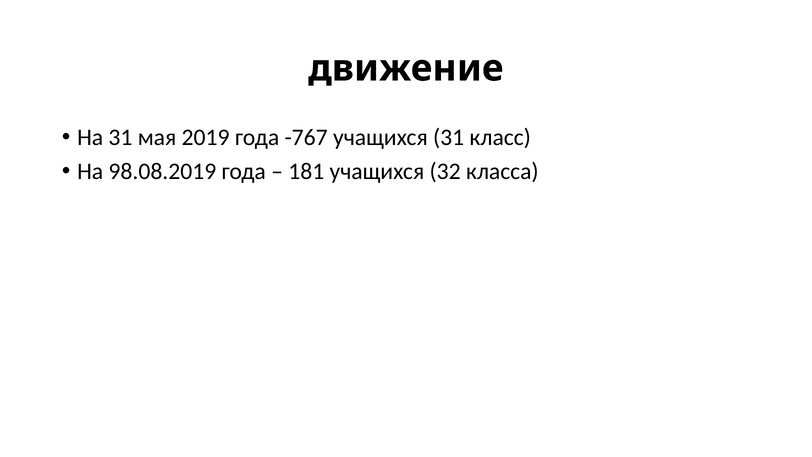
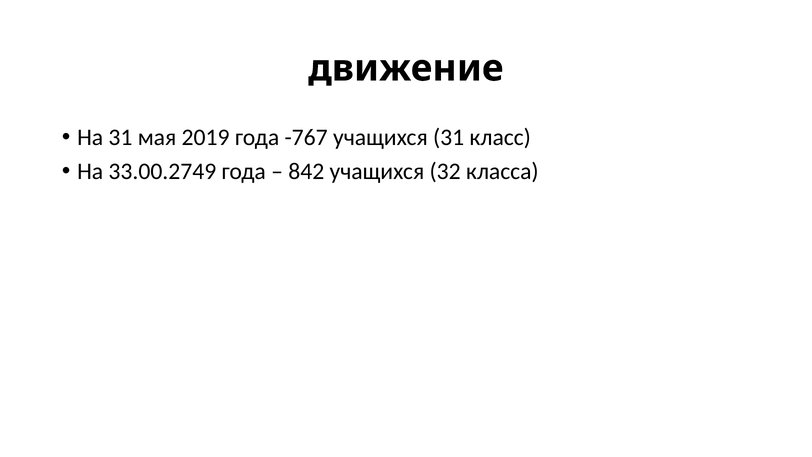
98.08.2019: 98.08.2019 -> 33.00.2749 (162, 171)
181: 181 -> 842 (306, 171)
